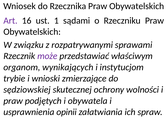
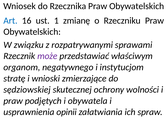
Art colour: purple -> blue (11, 21)
sądami: sądami -> zmianę (77, 21)
wynikających: wynikających -> negatywnego (68, 67)
trybie: trybie -> stratę (14, 78)
